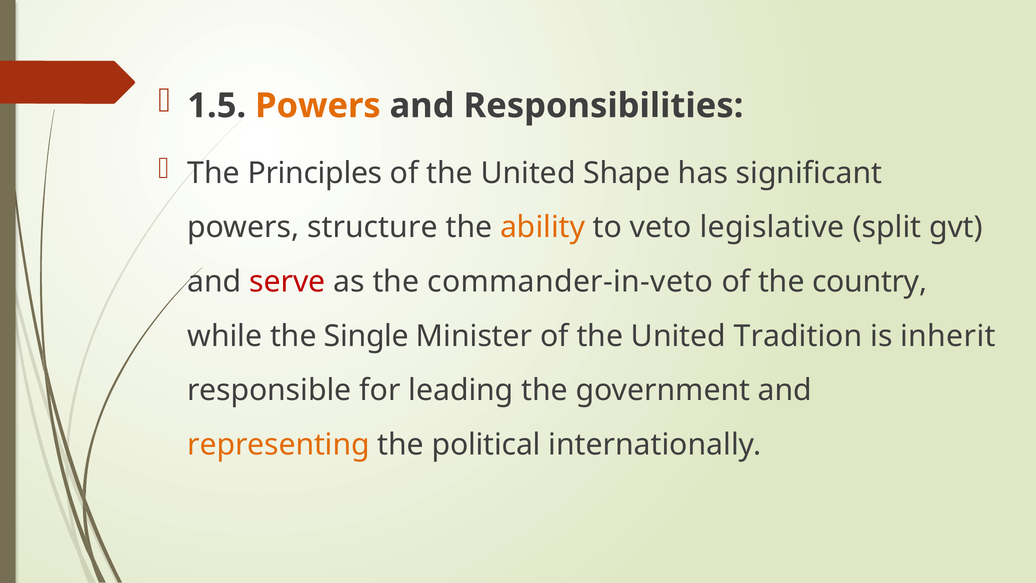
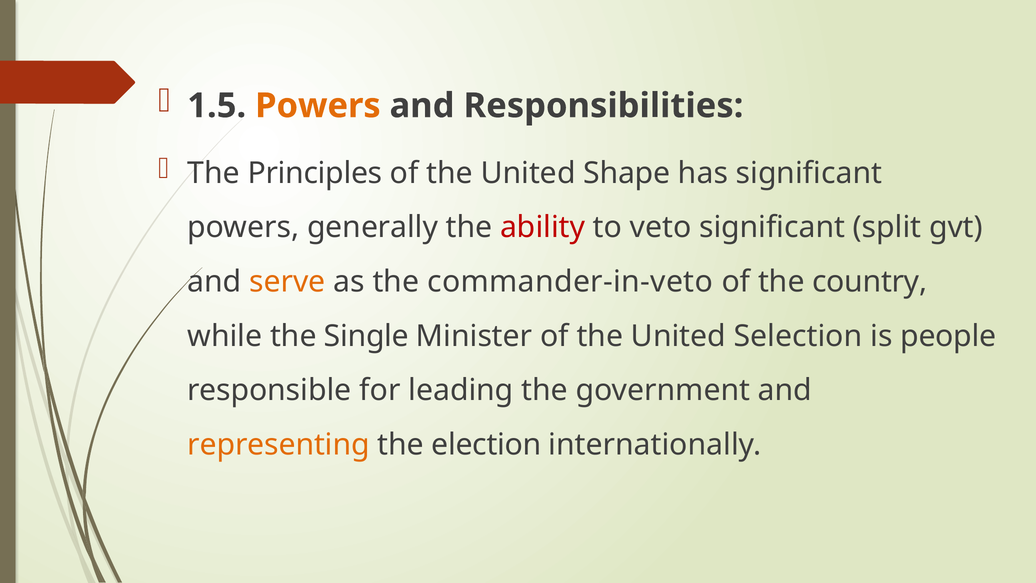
structure: structure -> generally (373, 227)
ability colour: orange -> red (543, 227)
veto legislative: legislative -> significant (772, 227)
serve colour: red -> orange (287, 282)
Tradition: Tradition -> Selection (798, 336)
inherit: inherit -> people (948, 336)
political: political -> election (486, 444)
